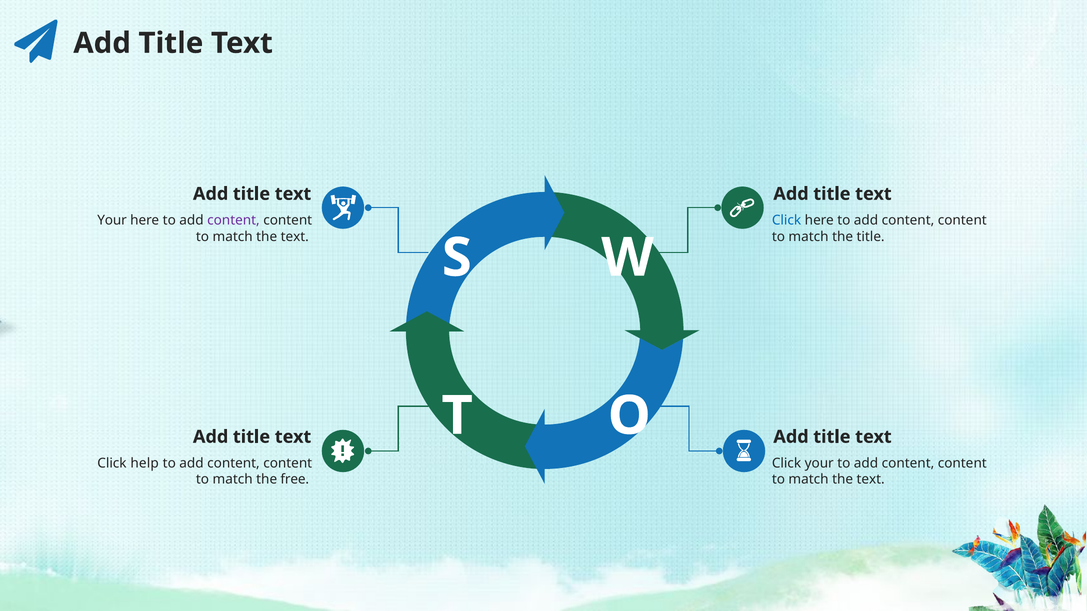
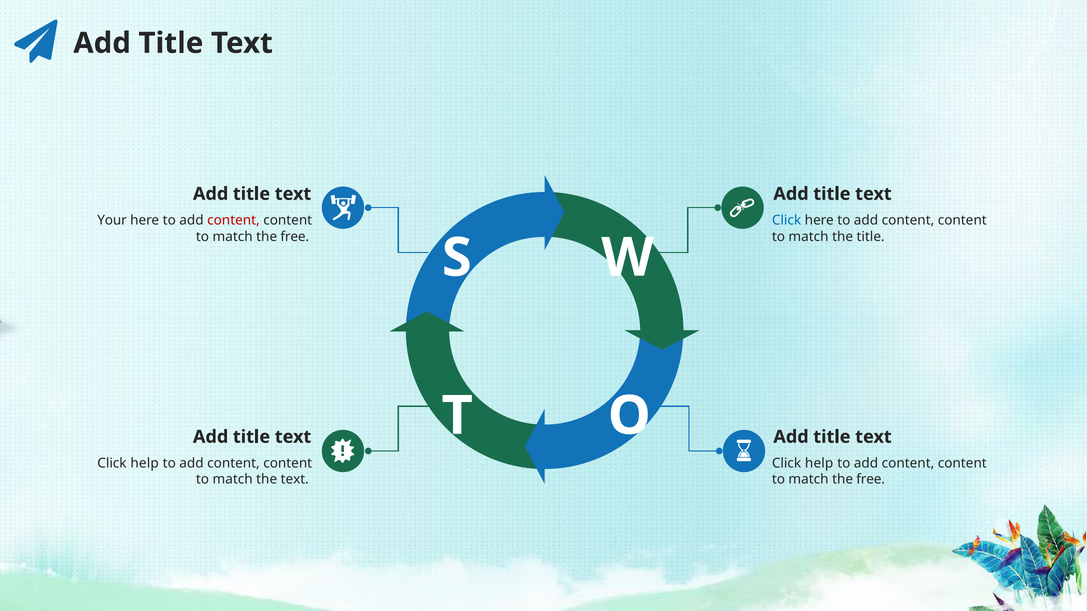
content colour: purple -> red (233, 220)
text: text -> free (295, 237)
your: your -> help (819, 464)
the free: free -> text (295, 480)
text: text -> free (871, 480)
